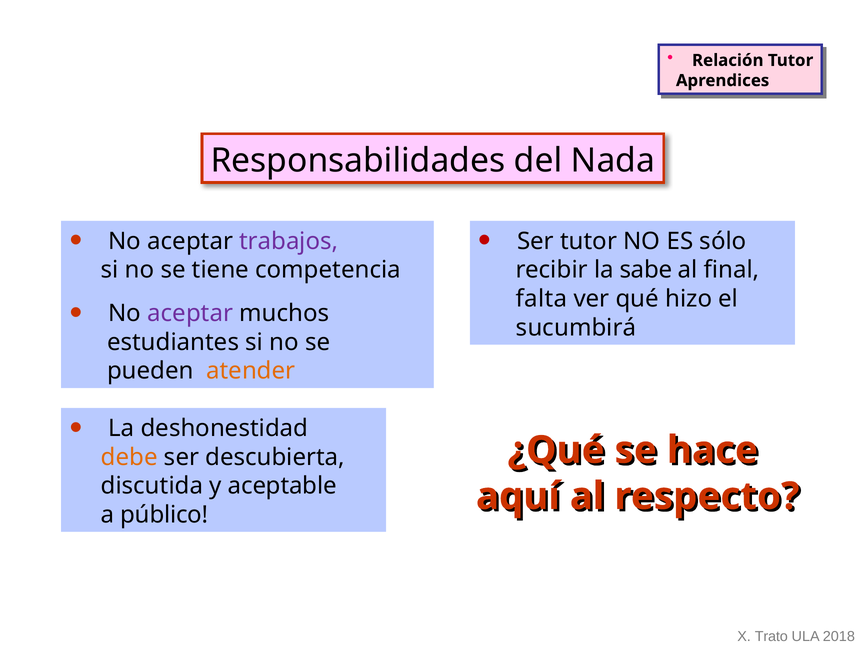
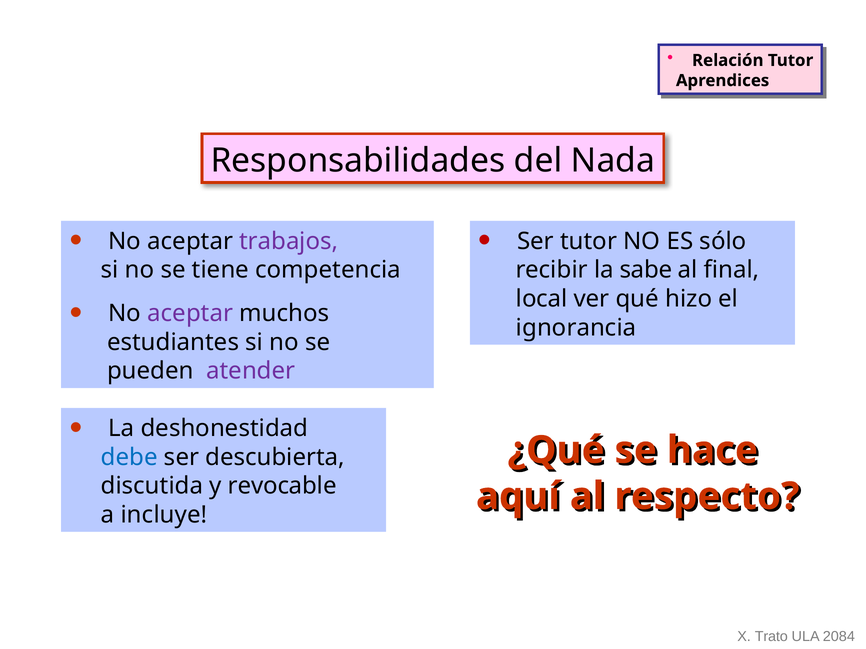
falta: falta -> local (542, 299)
sucumbirá: sucumbirá -> ignorancia (576, 328)
atender colour: orange -> purple (251, 371)
debe colour: orange -> blue (129, 458)
aceptable: aceptable -> revocable (282, 486)
público: público -> incluye (164, 515)
2018: 2018 -> 2084 (839, 637)
